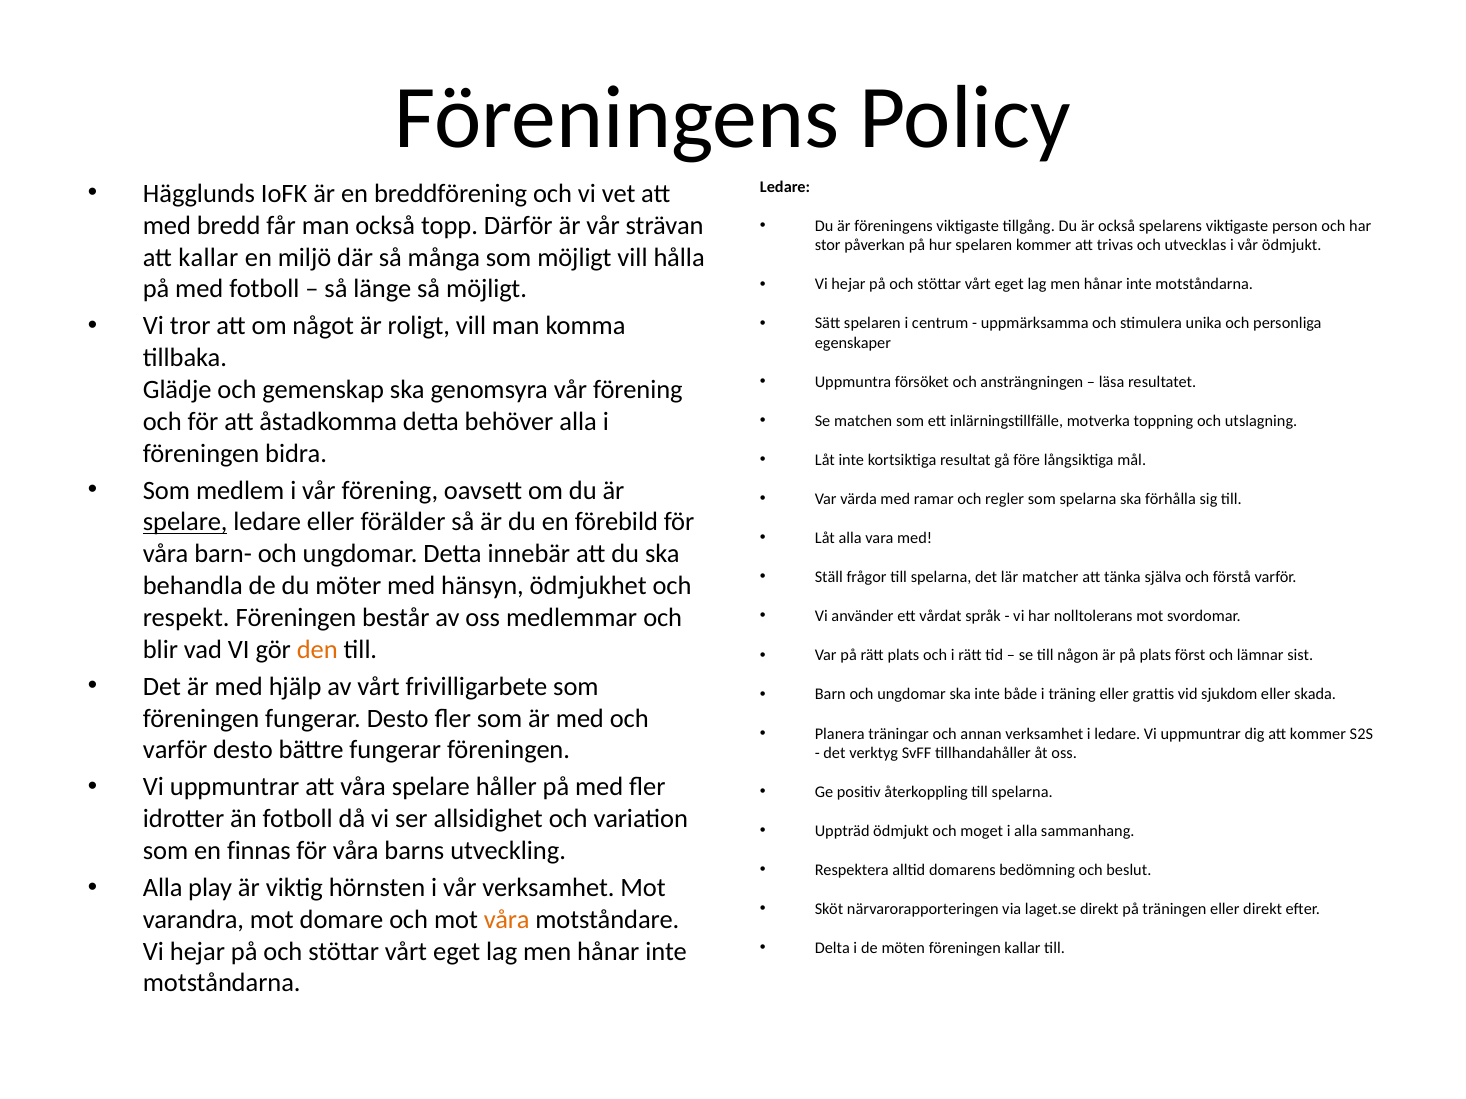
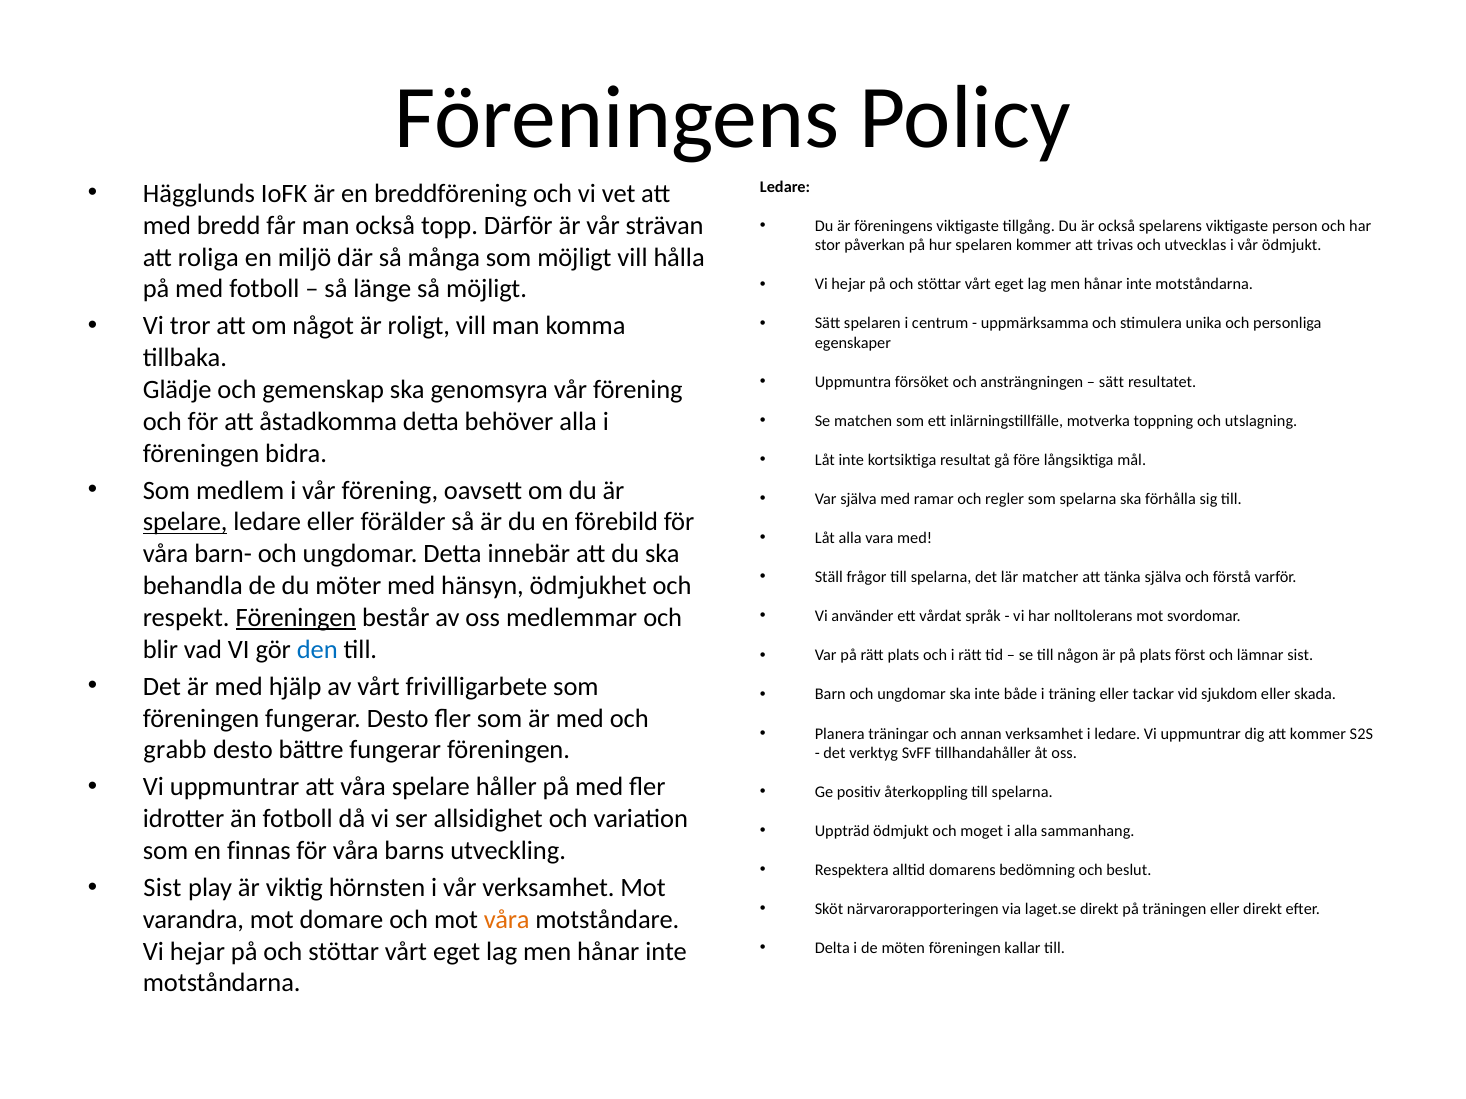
att kallar: kallar -> roliga (208, 257)
läsa: läsa -> sätt (1111, 382)
Var värda: värda -> själva (859, 500)
Föreningen underline: none -> present (296, 618)
den colour: orange -> blue (317, 650)
grattis: grattis -> tackar (1153, 695)
varför: varför -> grabb (175, 750)
Alla: Alla -> Sist (162, 888)
